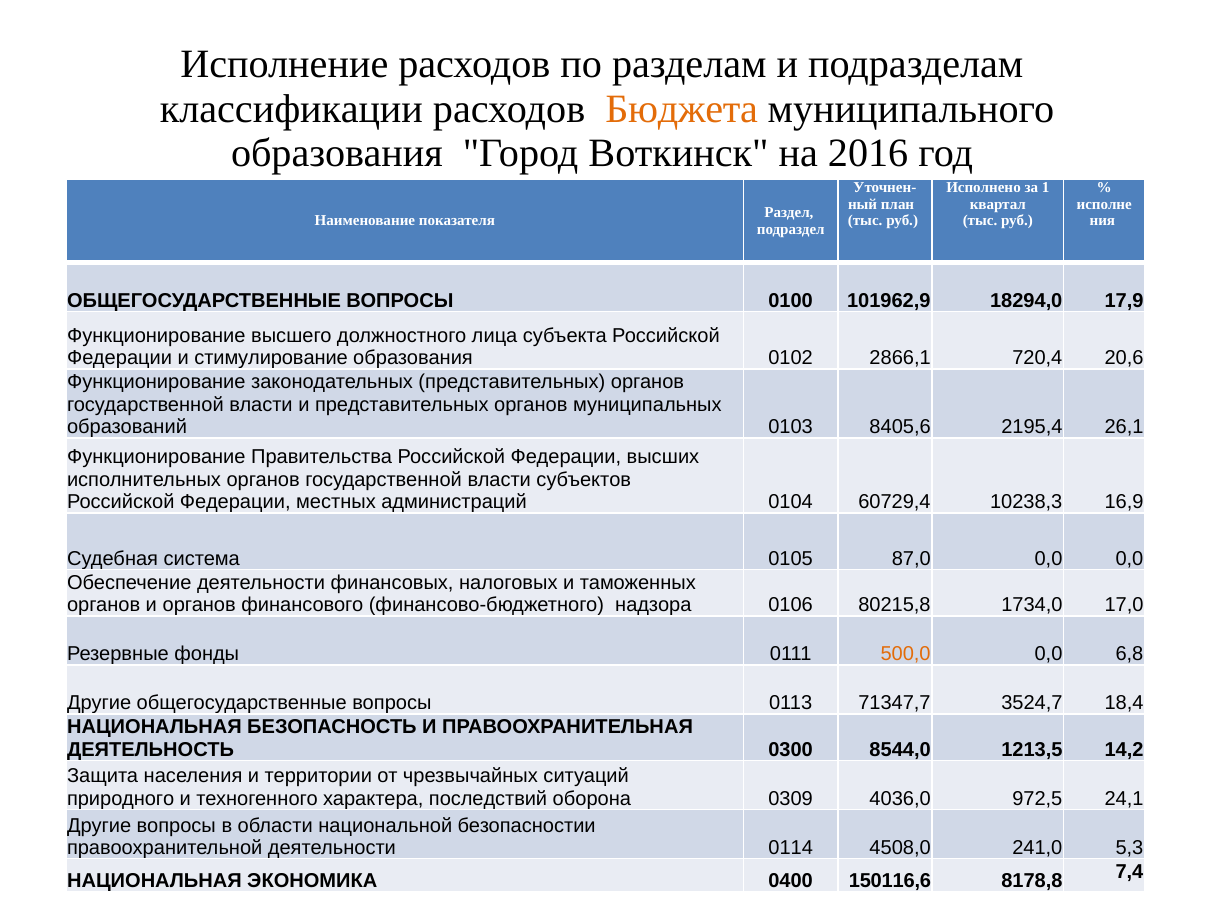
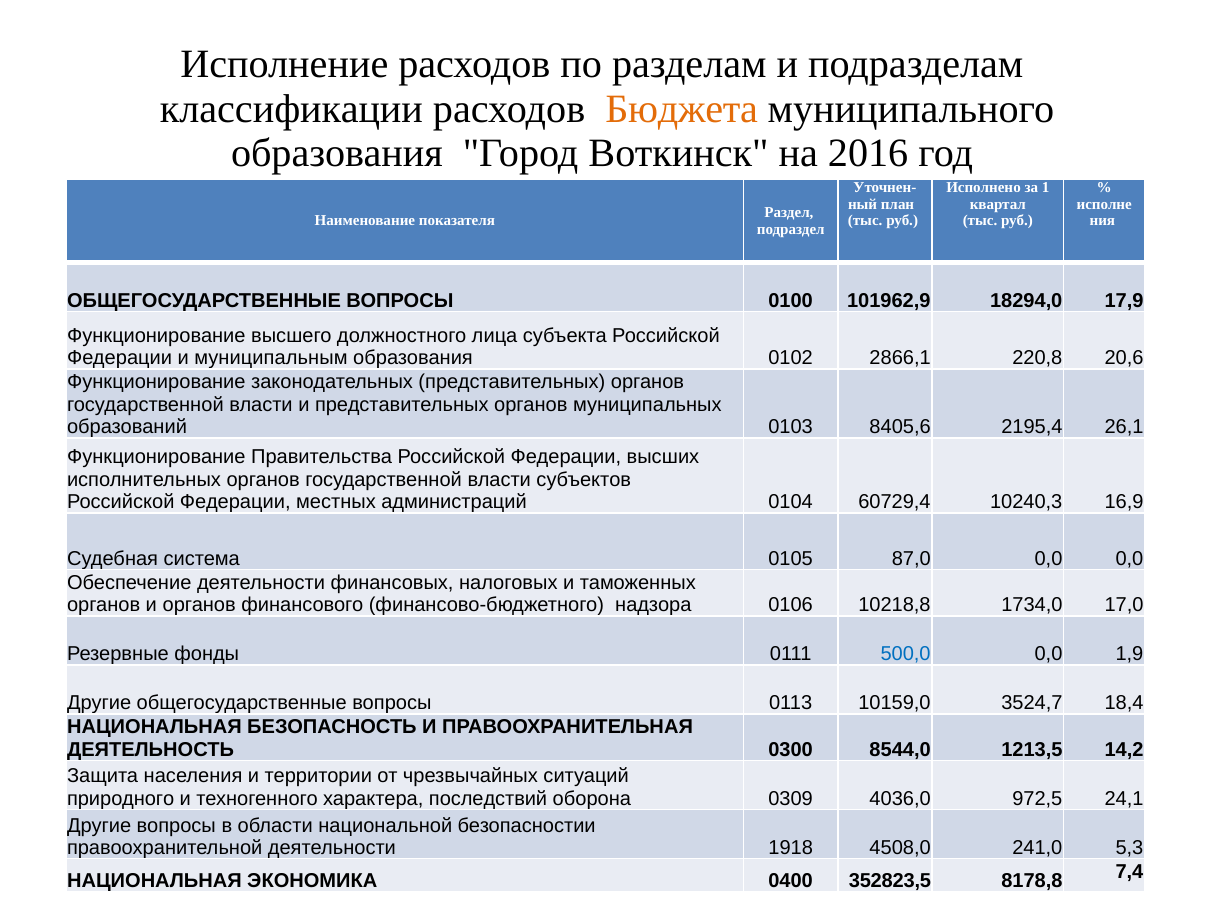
стимулирование: стимулирование -> муниципальным (271, 358)
720,4: 720,4 -> 220,8 (1037, 358)
10238,3: 10238,3 -> 10240,3 (1026, 502)
80215,8: 80215,8 -> 10218,8 (894, 605)
500,0 colour: orange -> blue (906, 654)
6,8: 6,8 -> 1,9 (1129, 654)
71347,7: 71347,7 -> 10159,0 (894, 703)
0114: 0114 -> 1918 (791, 848)
150116,6: 150116,6 -> 352823,5 (890, 881)
